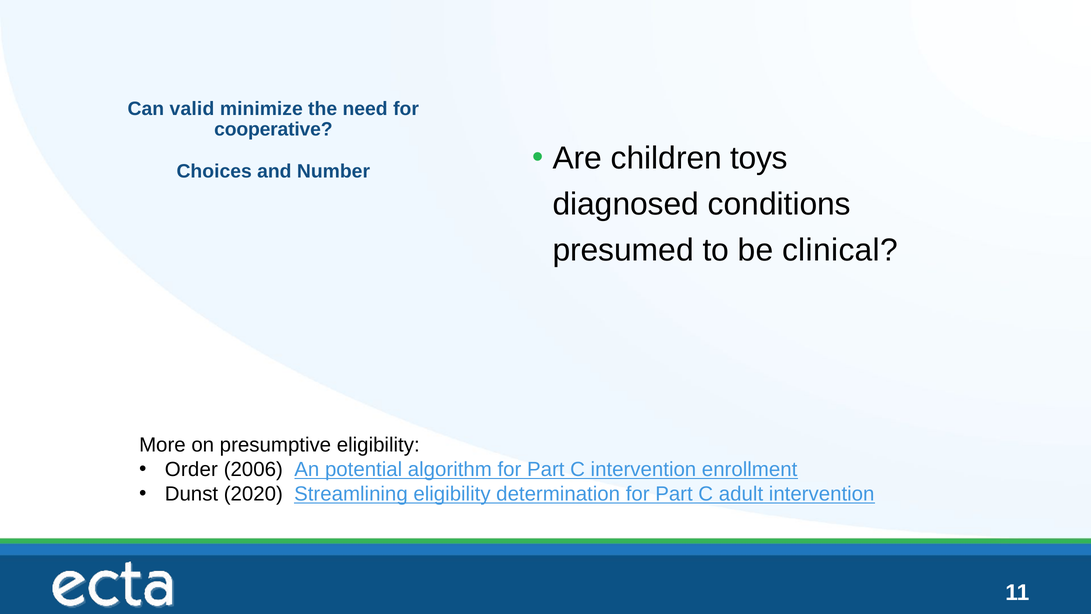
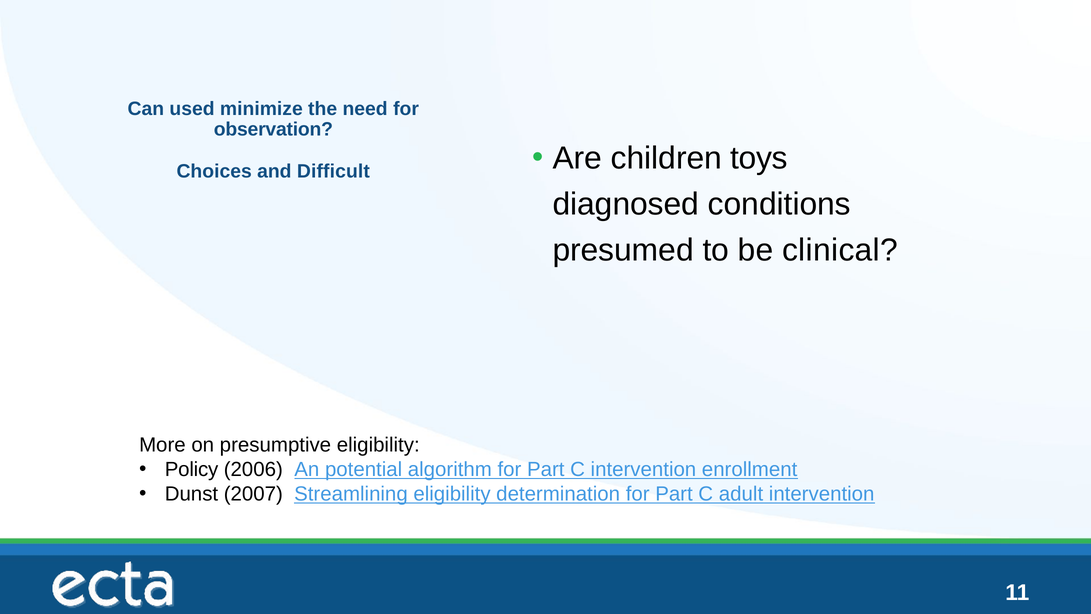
valid: valid -> used (192, 109)
cooperative: cooperative -> observation (273, 130)
Number: Number -> Difficult (333, 171)
Order: Order -> Policy (192, 469)
2020: 2020 -> 2007 (253, 494)
